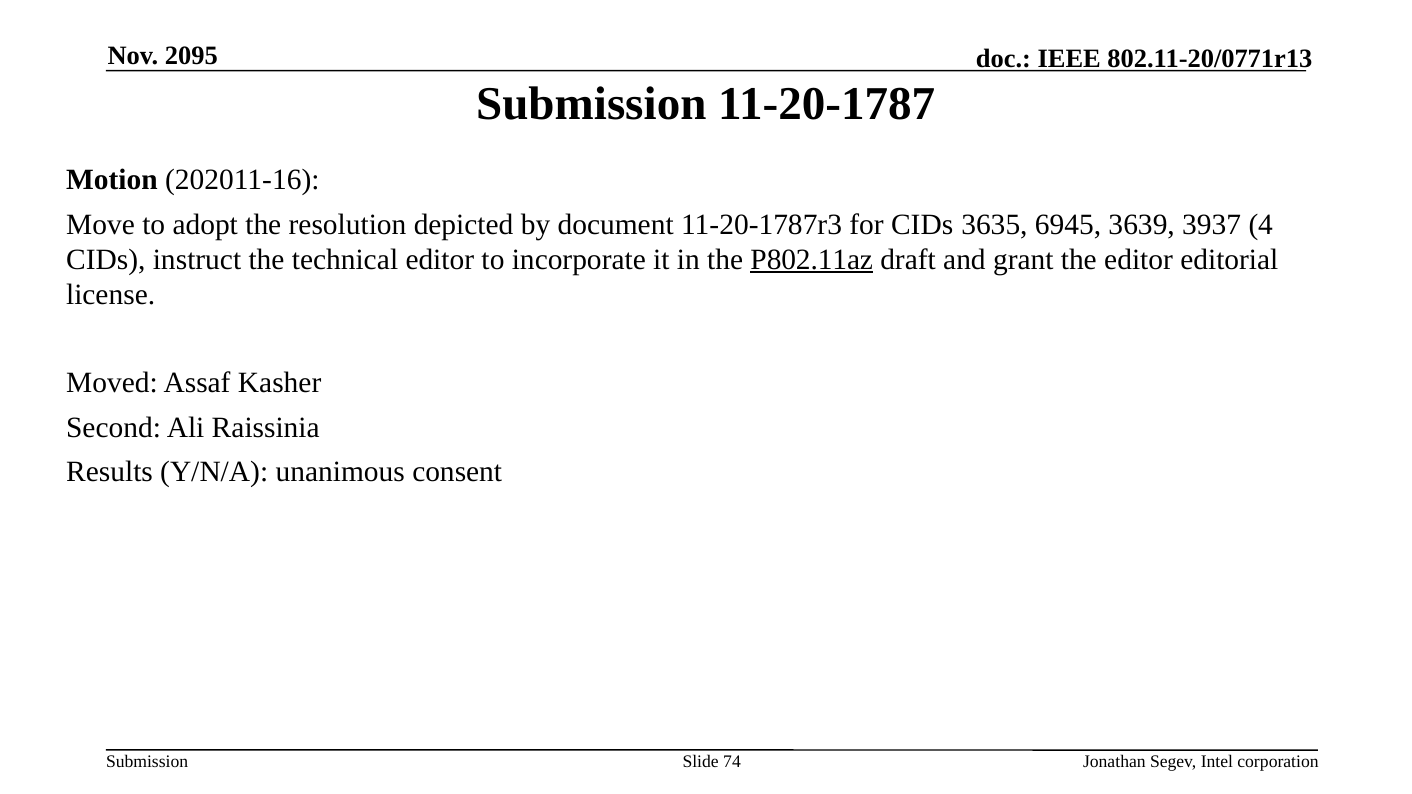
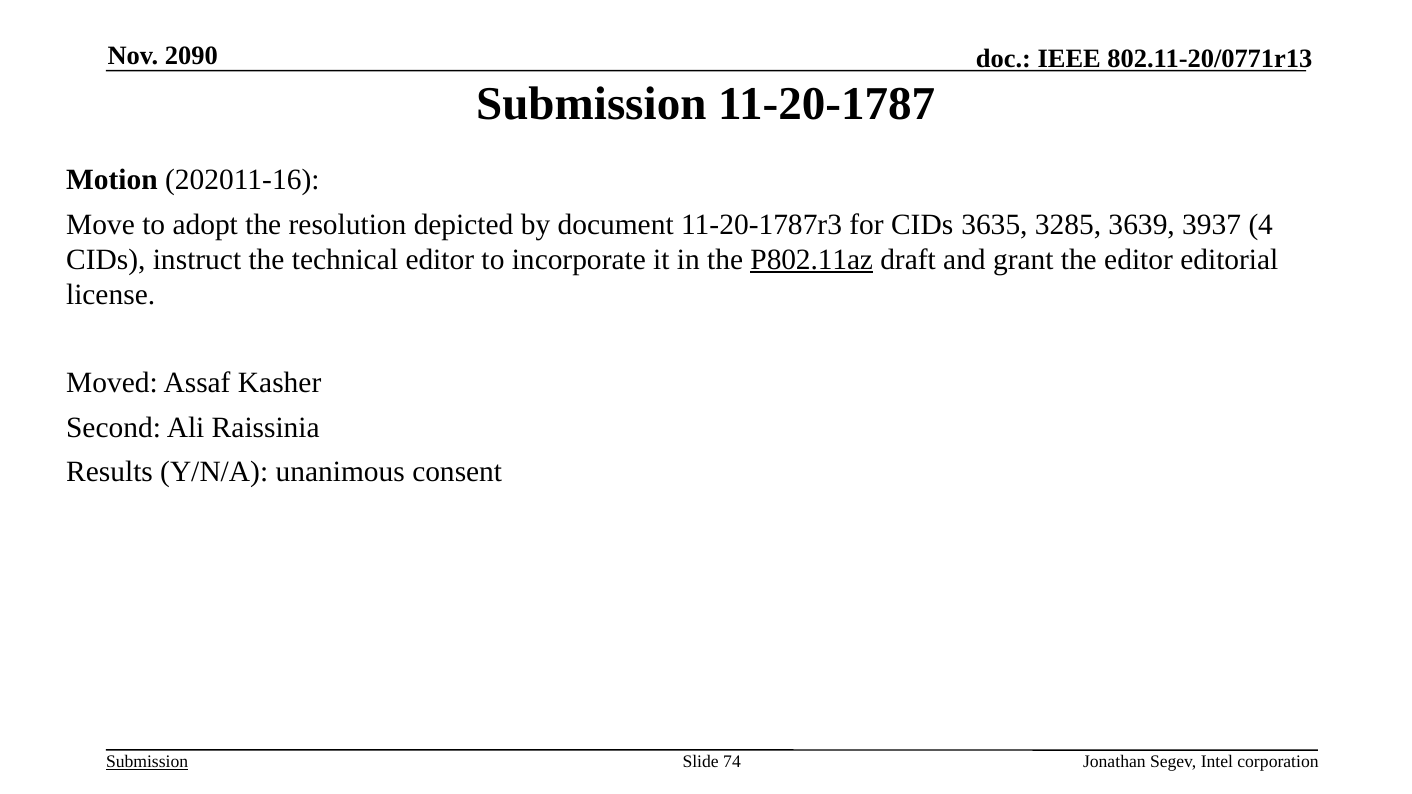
2095: 2095 -> 2090 (191, 56)
6945: 6945 -> 3285 (1068, 224)
Submission underline: none -> present (147, 762)
